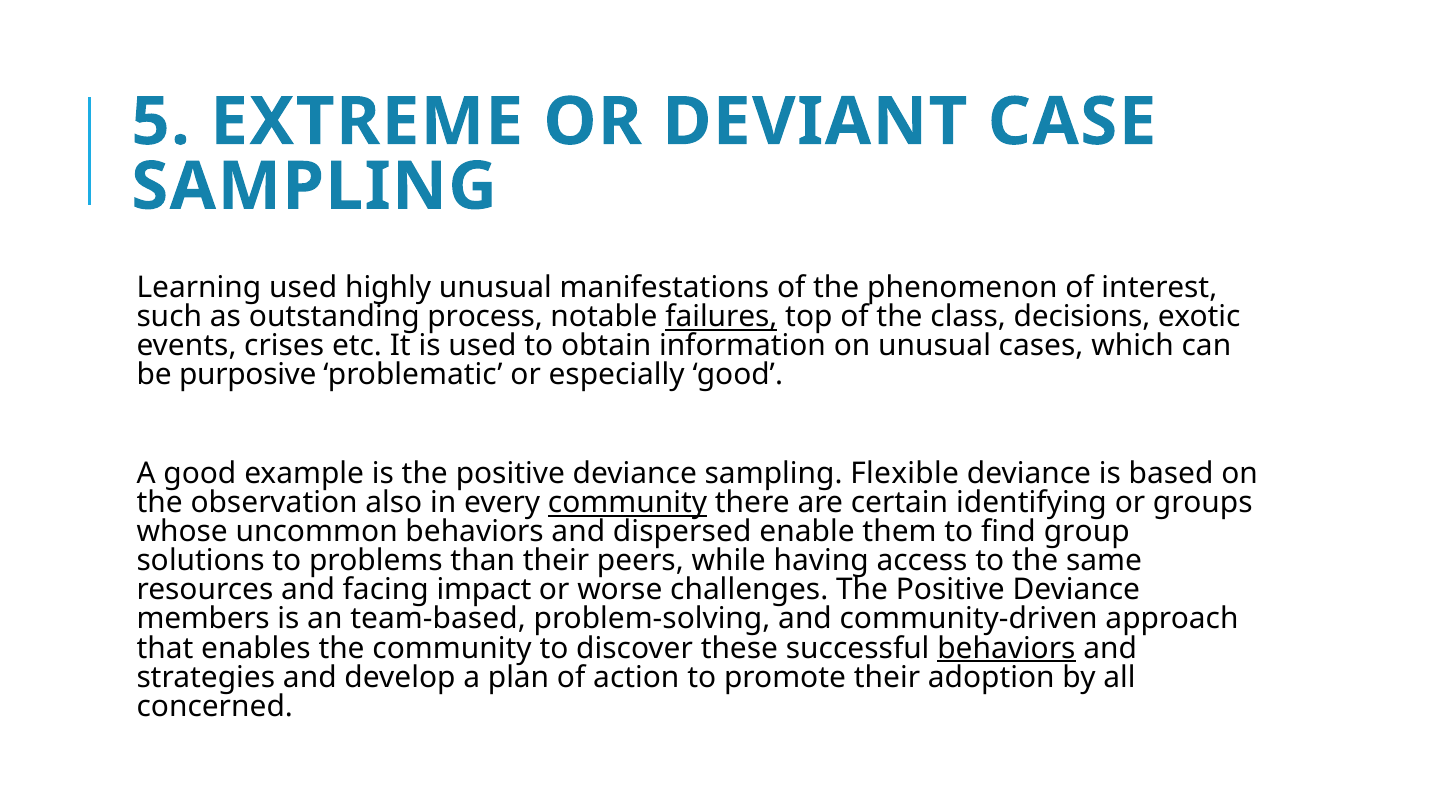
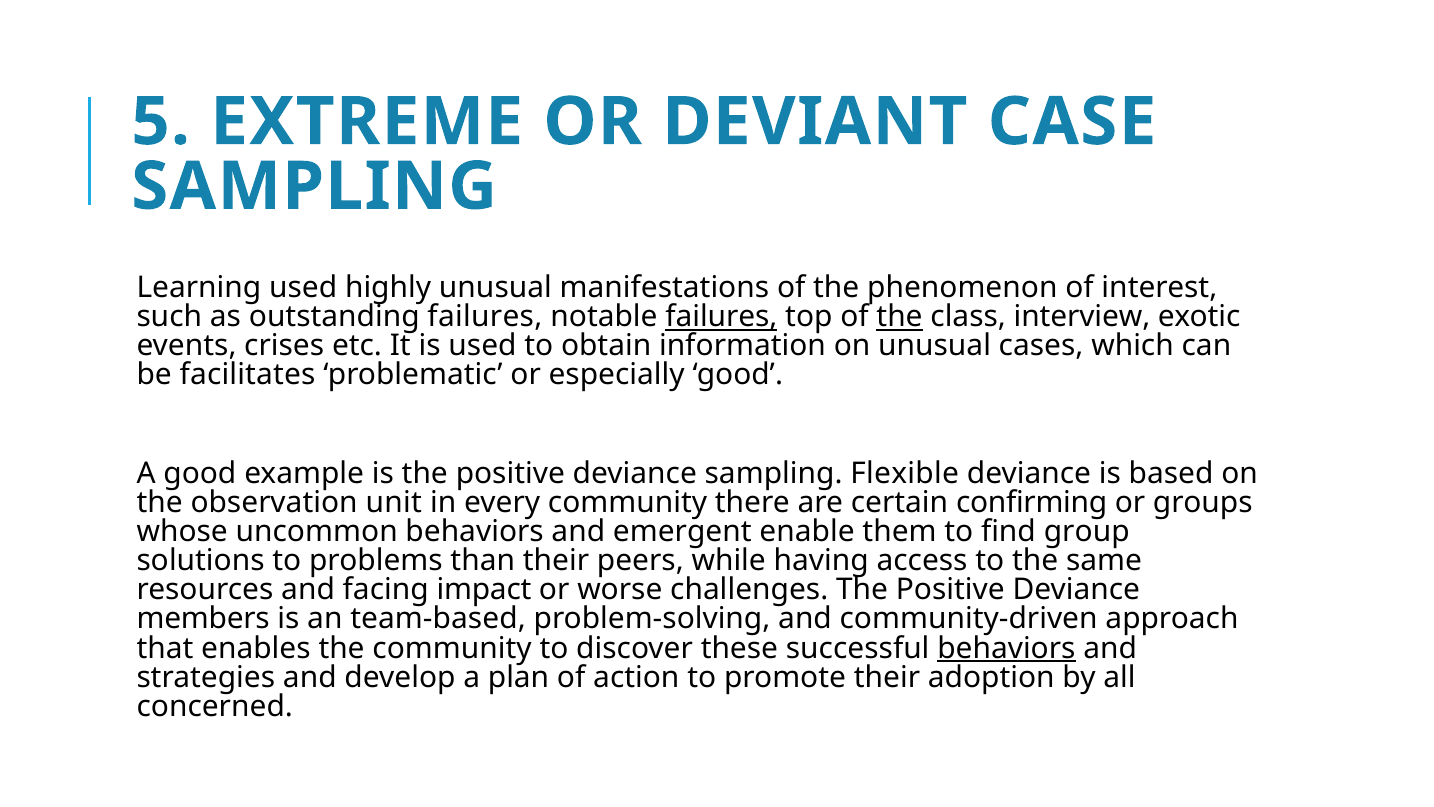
outstanding process: process -> failures (485, 317)
the underline: none -> present (900, 317)
decisions: decisions -> interview (1082, 317)
purposive: purposive -> facilitates (248, 375)
also: also -> unit (394, 503)
community underline: present -> none (628, 503)
identifying: identifying -> confirming (1032, 503)
dispersed: dispersed -> emergent (682, 532)
